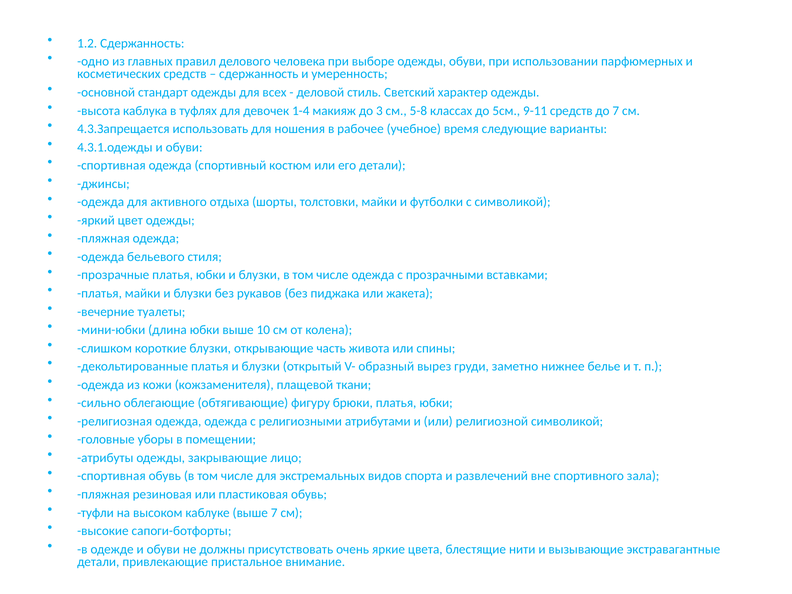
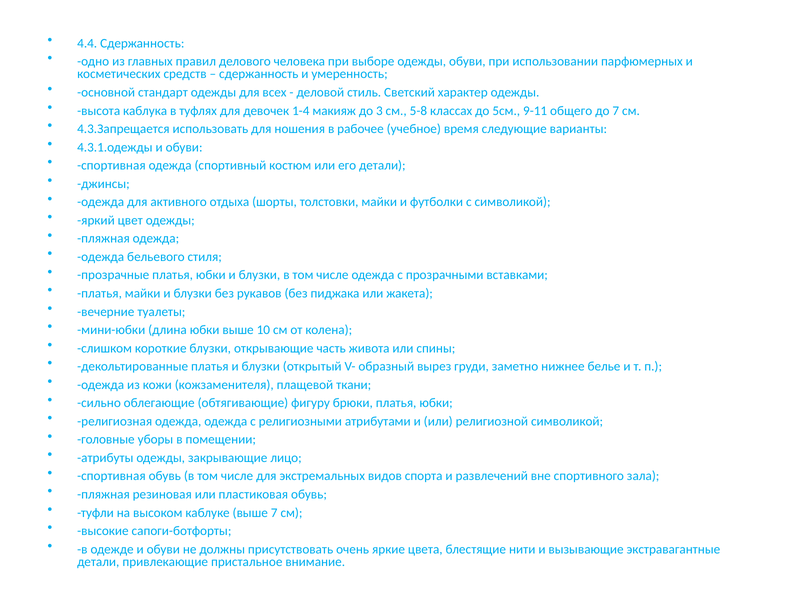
1.2: 1.2 -> 4.4 (87, 43)
9-11 средств: средств -> общего (571, 111)
